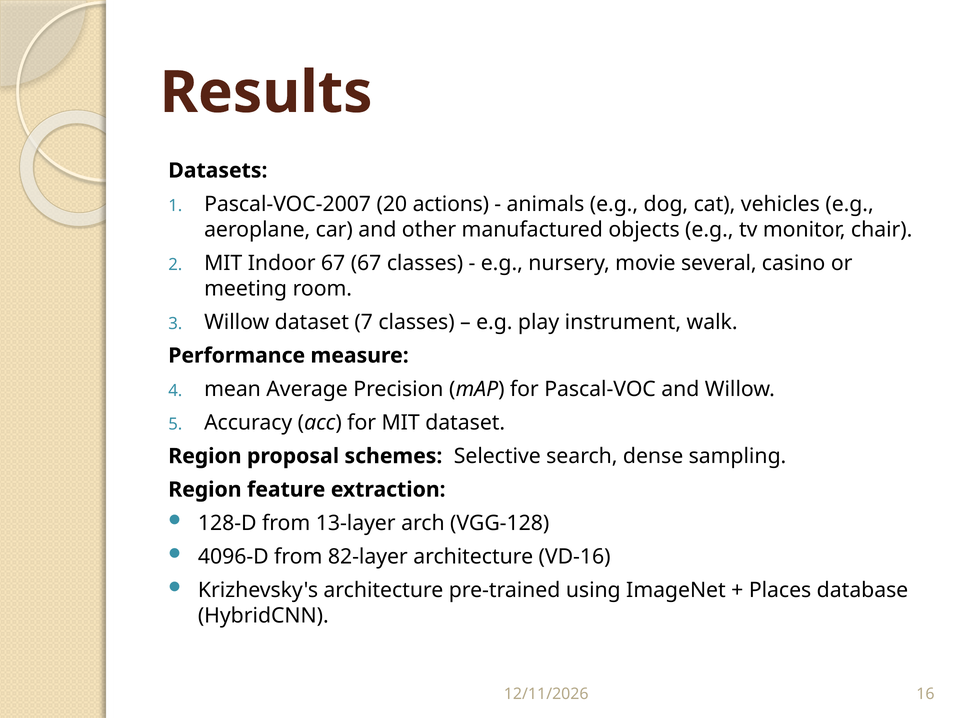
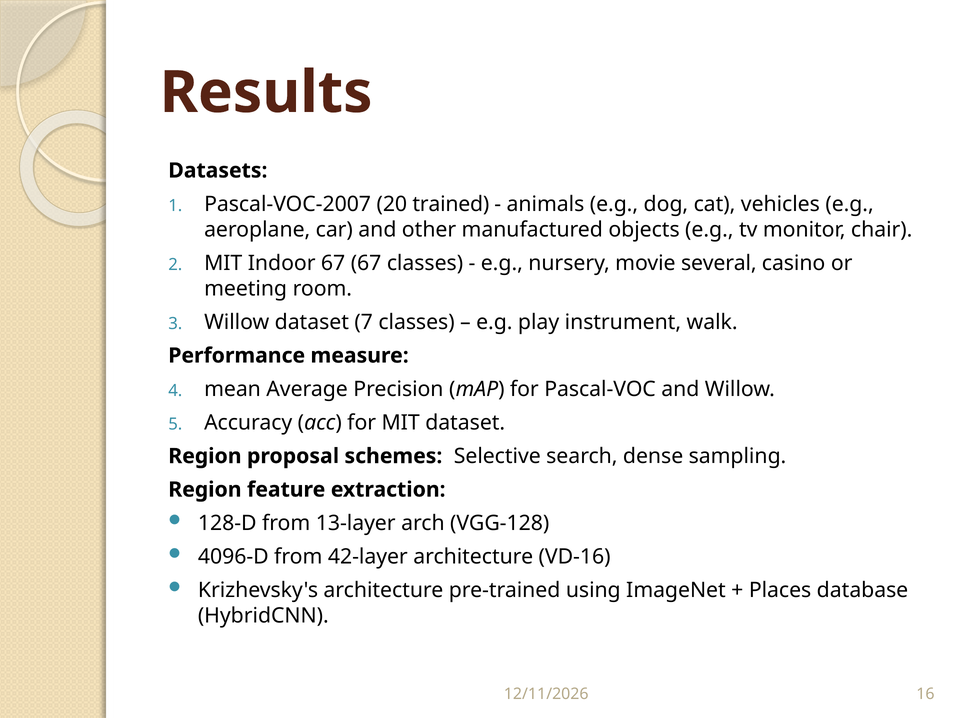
actions: actions -> trained (451, 204)
82-layer: 82-layer -> 42-layer (368, 556)
